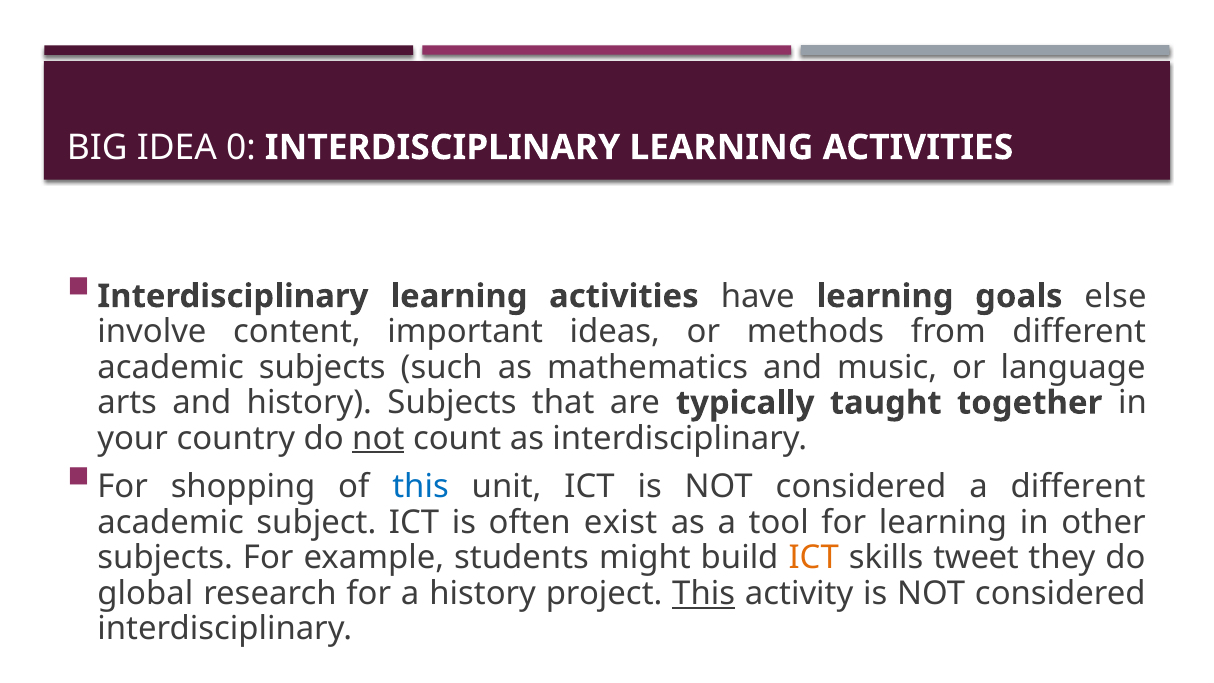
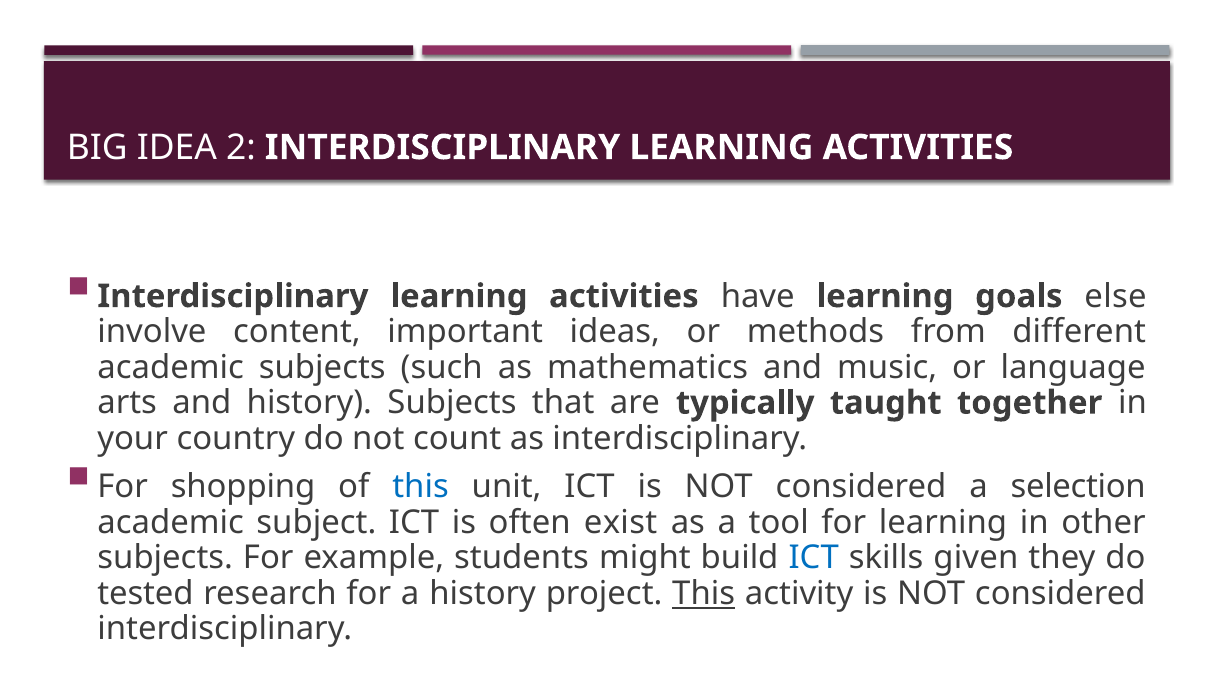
0: 0 -> 2 (241, 147)
not underline: present -> none (378, 438)
a different: different -> selection (1078, 487)
ICT colour: orange -> blue (814, 558)
tweet: tweet -> given (976, 558)
global: global -> tested (146, 593)
